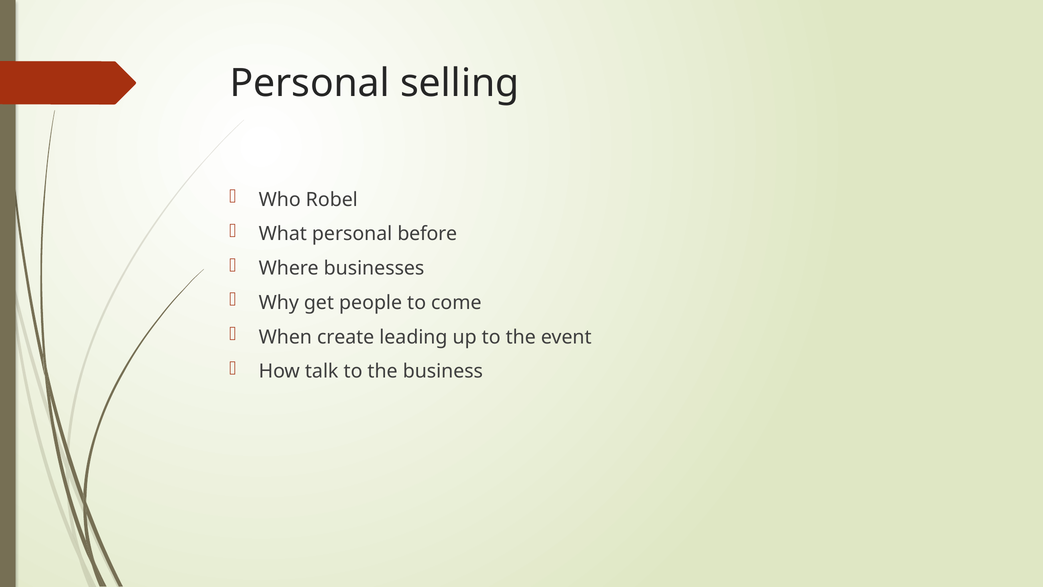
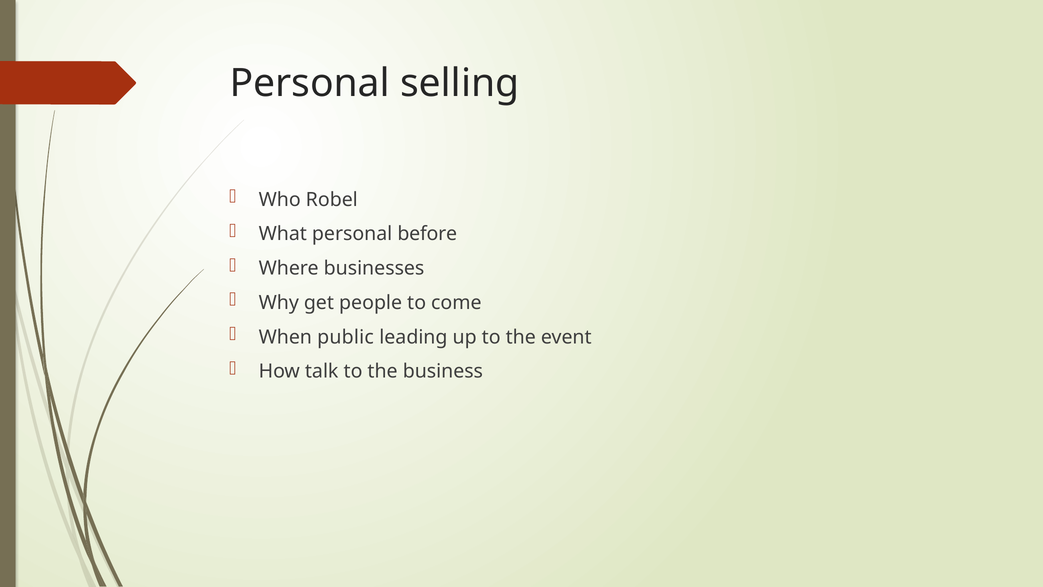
create: create -> public (346, 337)
